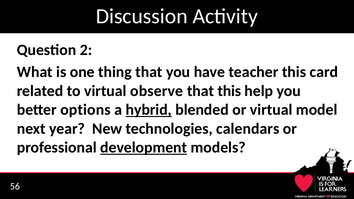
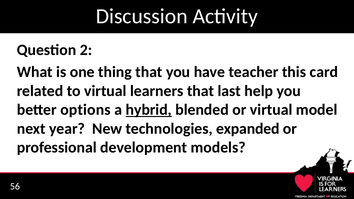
observe: observe -> learners (157, 91)
that this: this -> last (229, 91)
calendars: calendars -> expanded (248, 129)
development underline: present -> none (144, 148)
